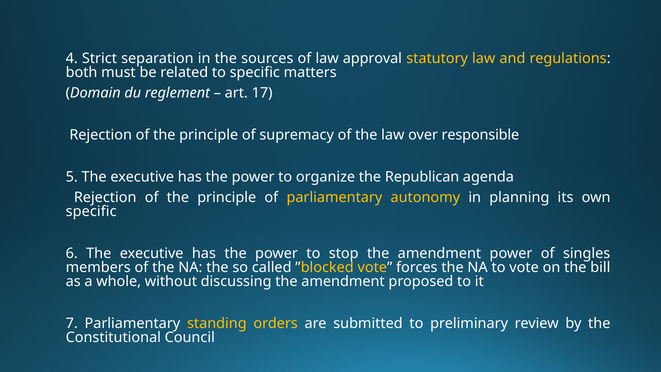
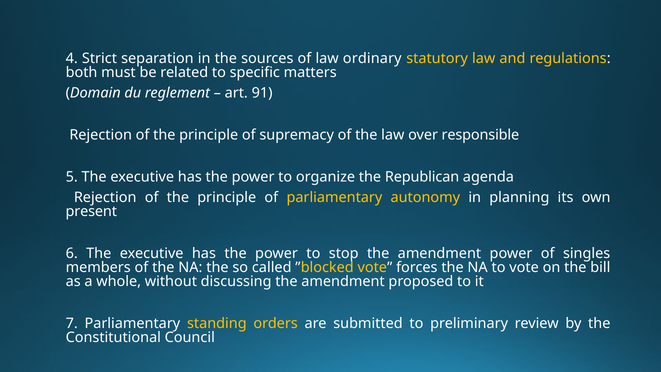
approval: approval -> ordinary (372, 59)
17: 17 -> 91 (262, 93)
specific: specific -> present (91, 211)
